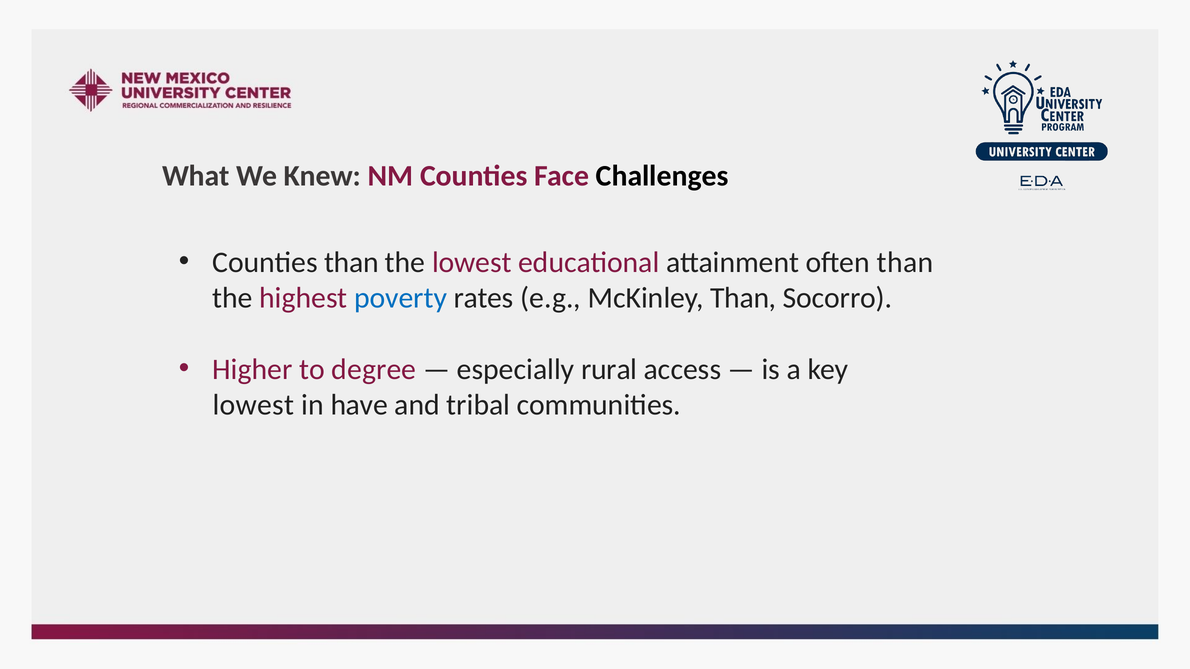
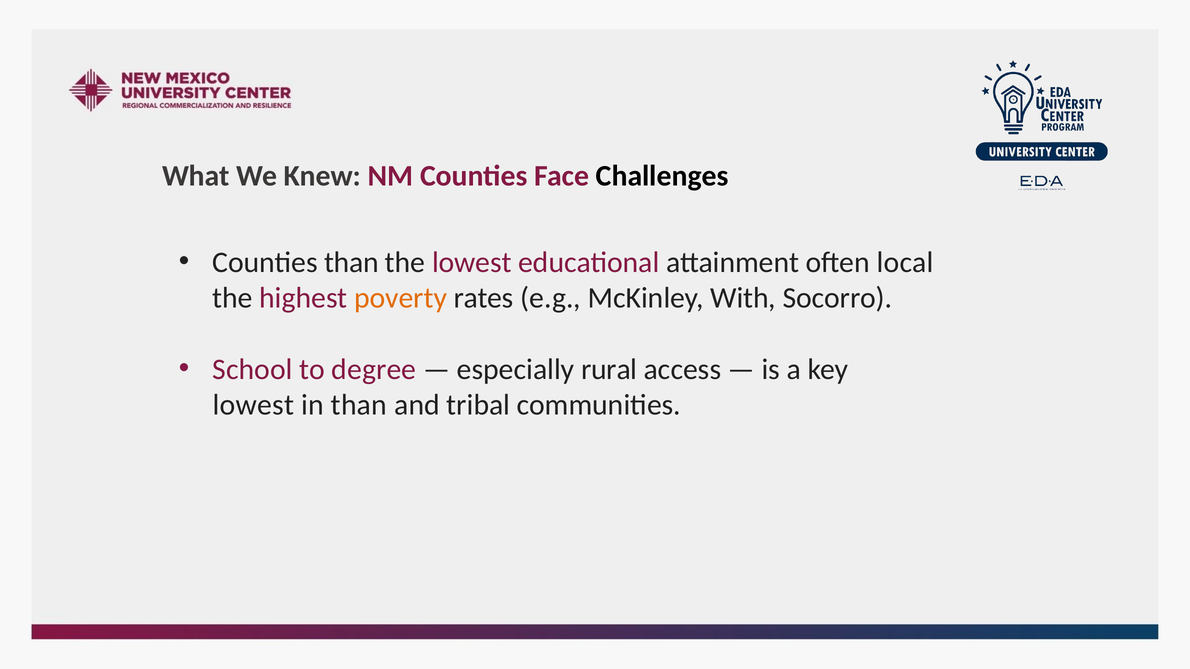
often than: than -> local (905, 262)
poverty colour: blue -> orange (401, 298)
McKinley Than: Than -> With (743, 298)
Higher: Higher -> School (252, 370)
in have: have -> than (359, 405)
